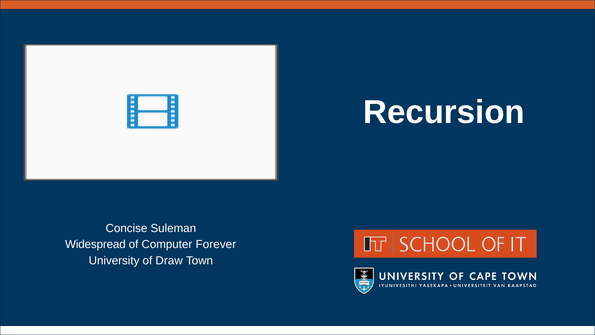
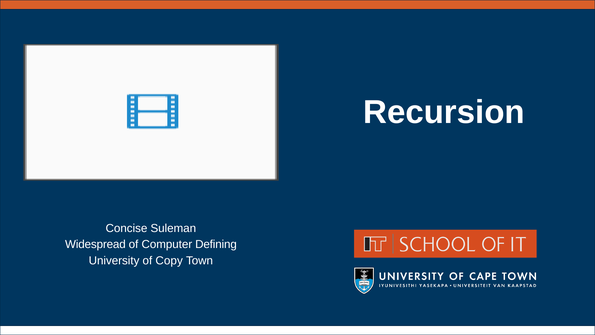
Forever: Forever -> Defining (216, 244)
Draw: Draw -> Copy (169, 260)
